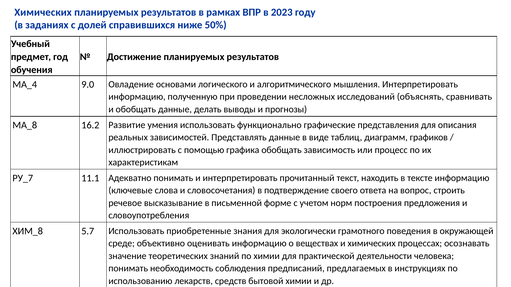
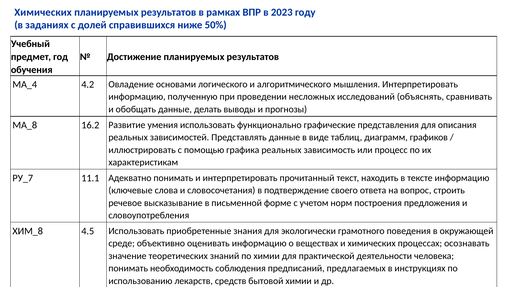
9.0: 9.0 -> 4.2 (88, 85)
графика обобщать: обобщать -> реальных (281, 150)
5.7: 5.7 -> 4.5 (88, 232)
